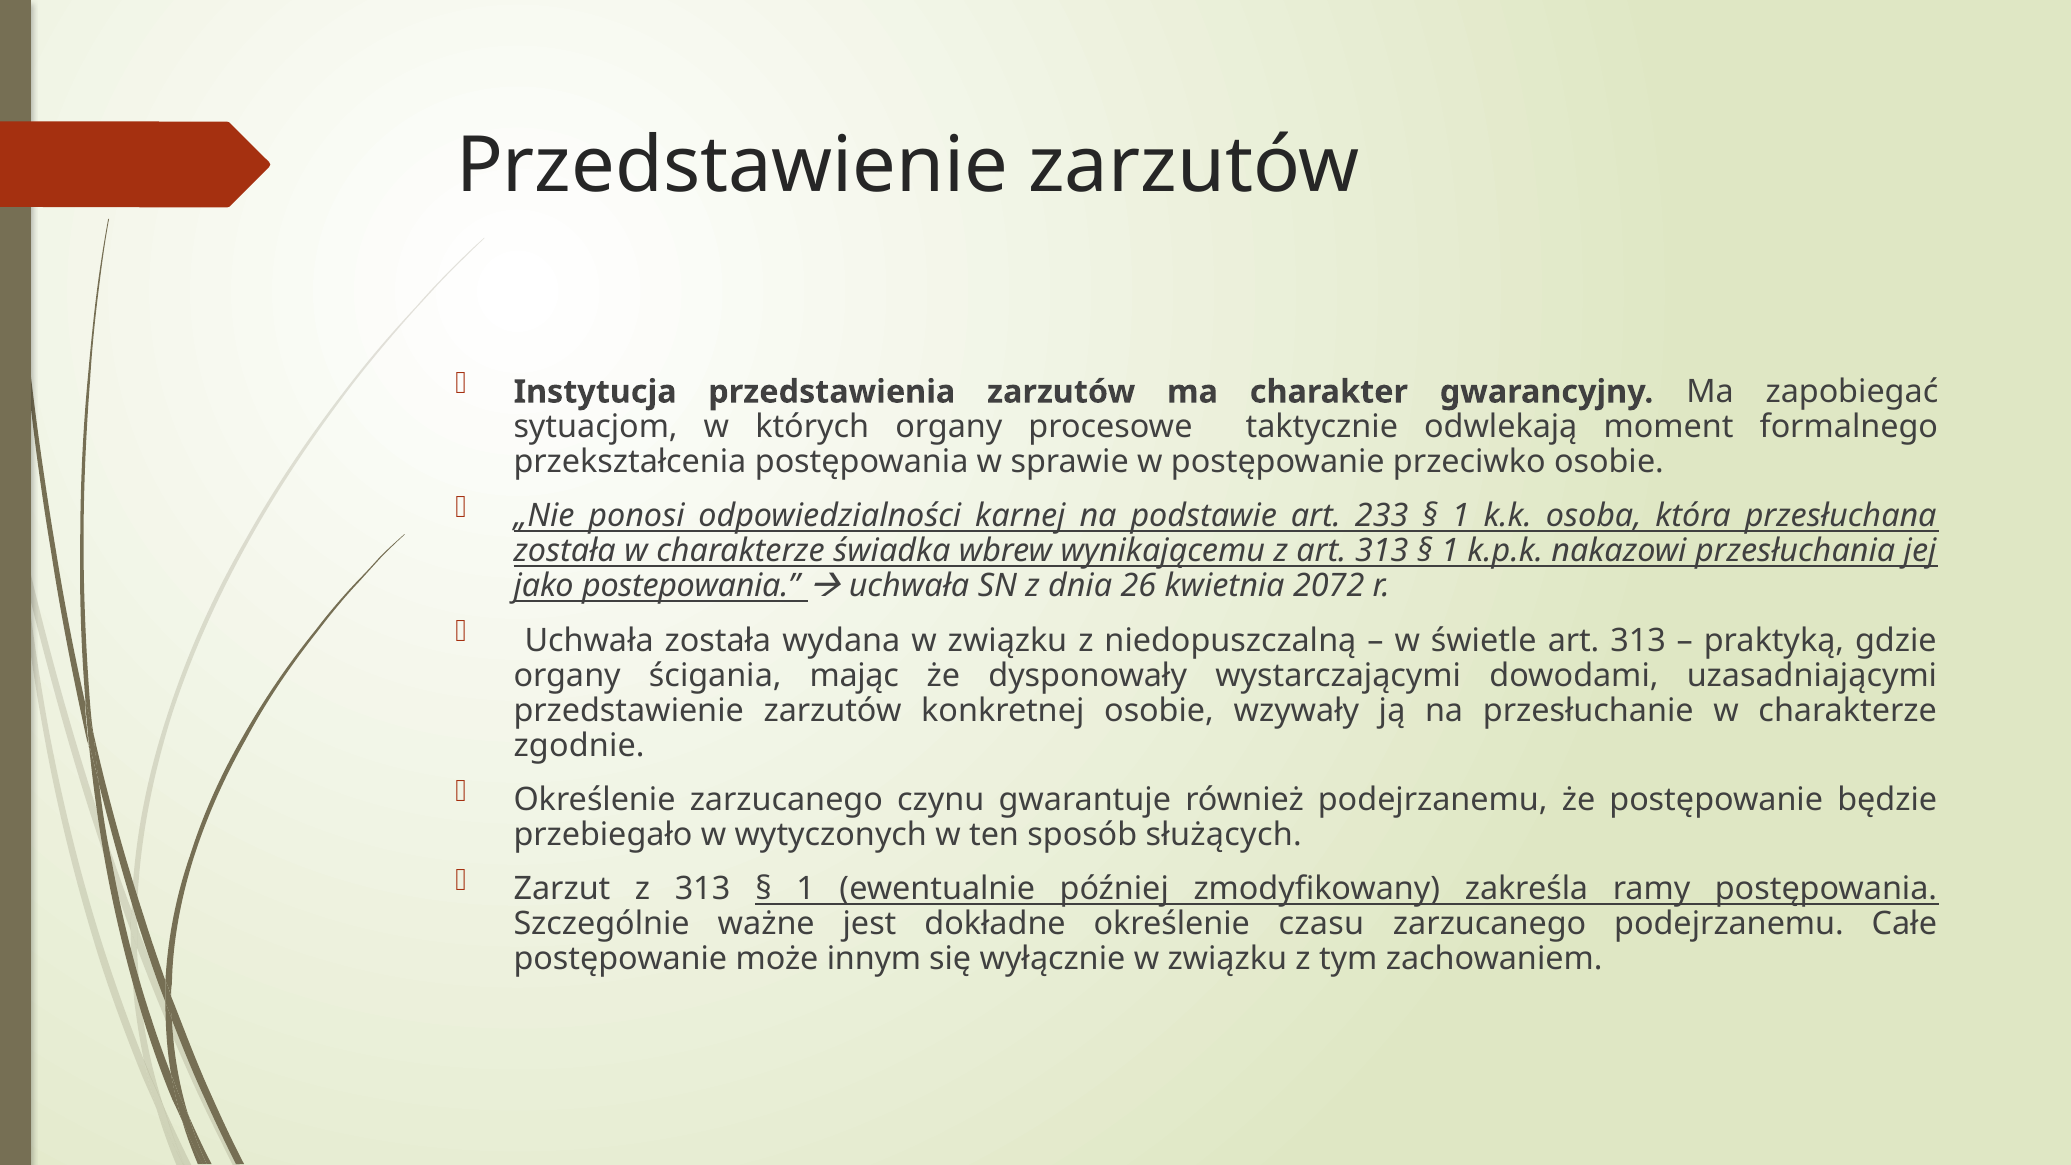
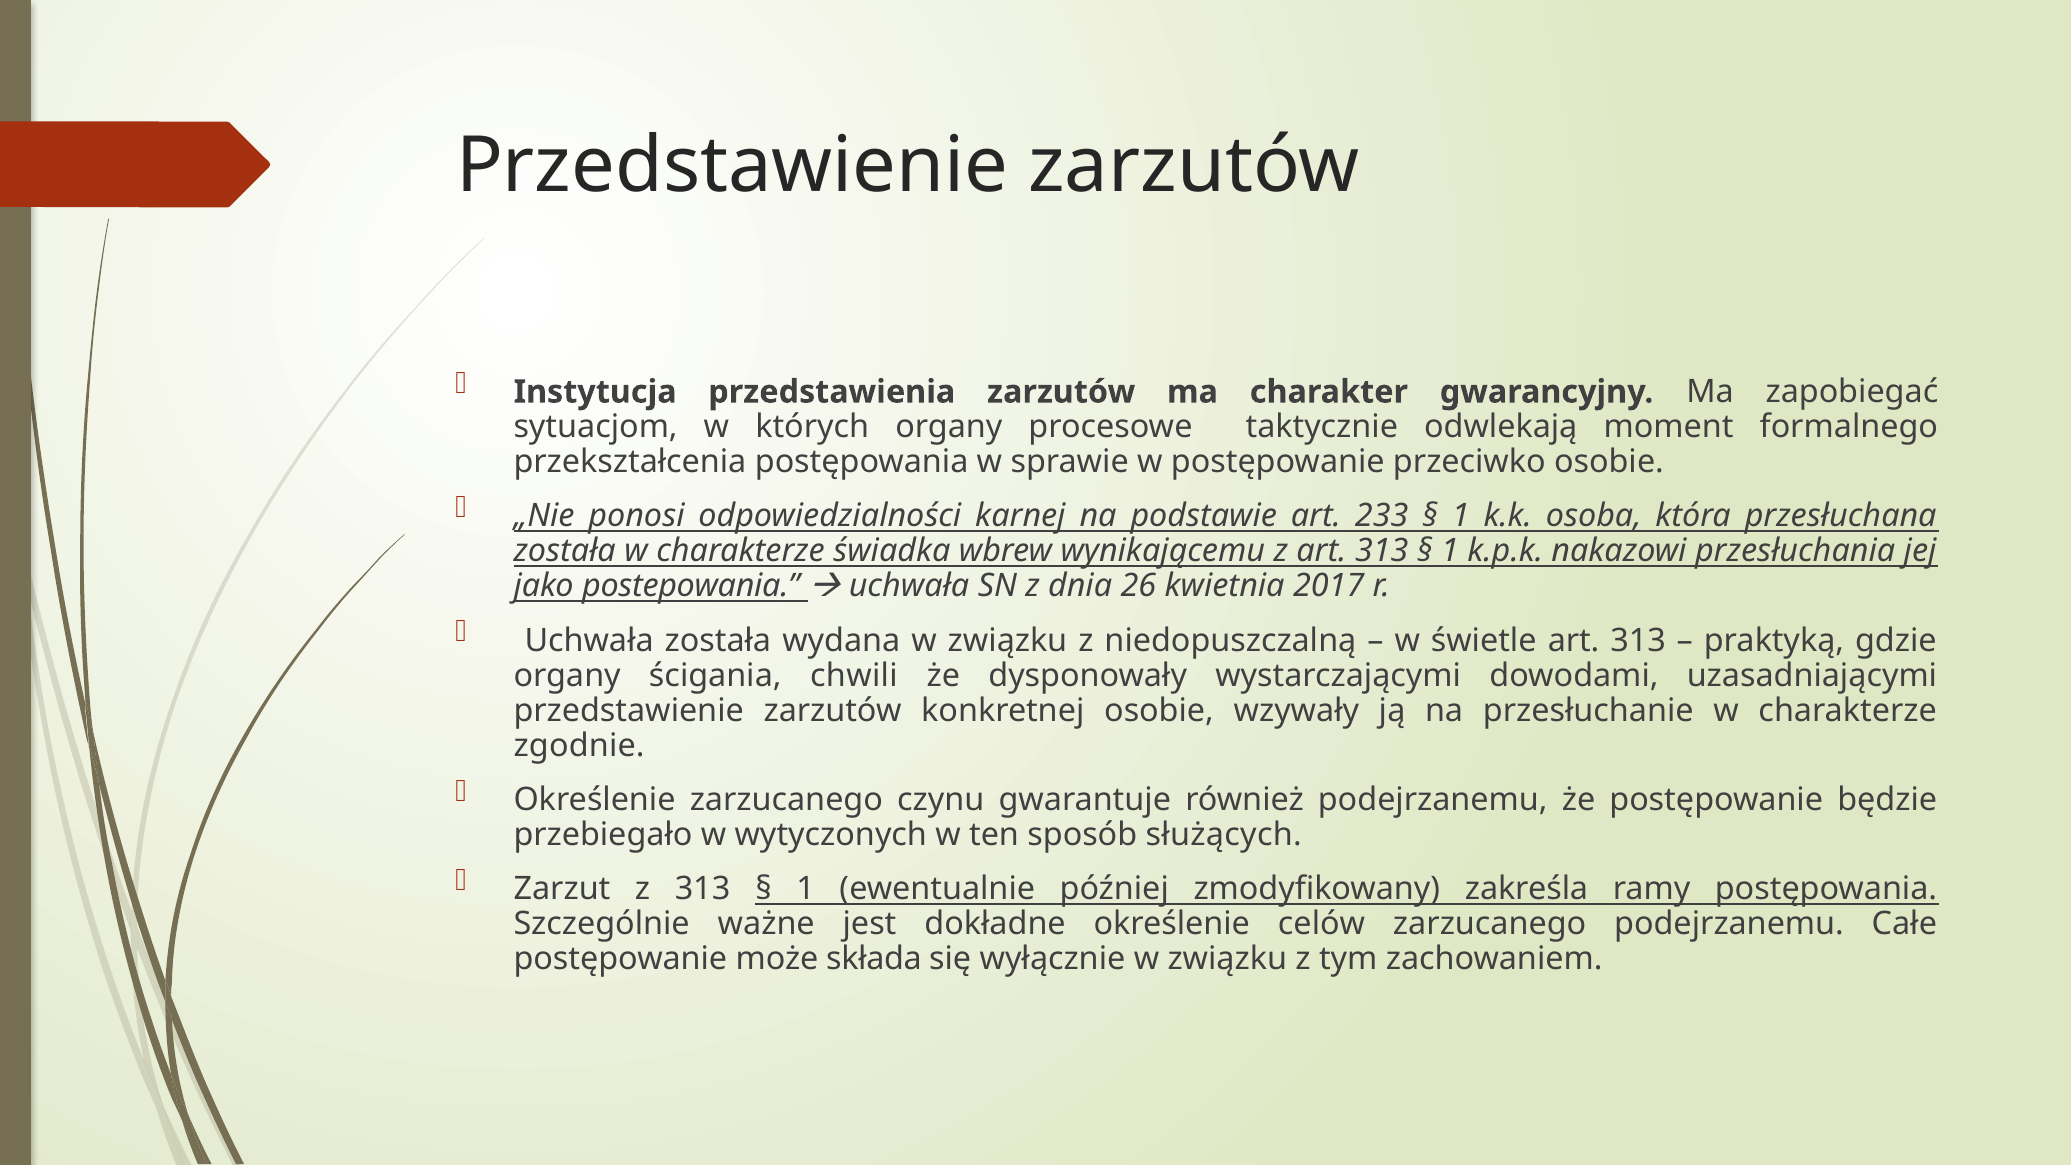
2072: 2072 -> 2017 (1329, 586)
mając: mając -> chwili (854, 676)
czasu: czasu -> celów (1322, 924)
innym: innym -> składa (874, 959)
